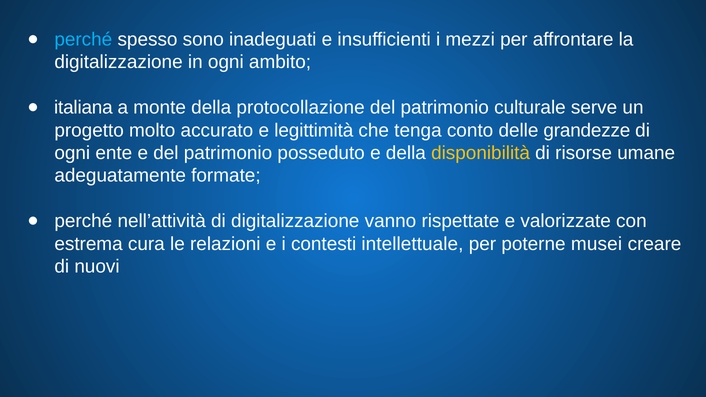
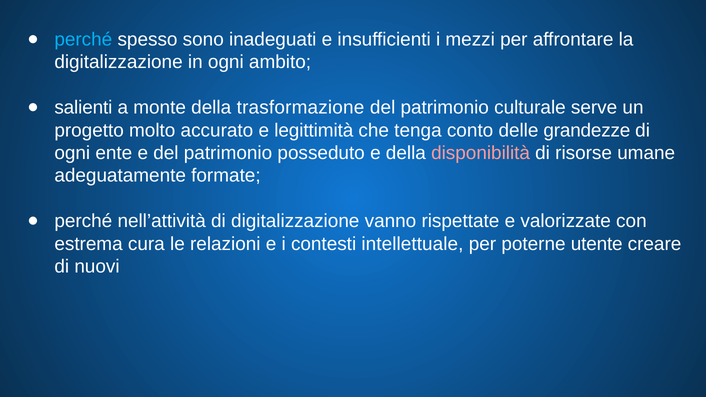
italiana: italiana -> salienti (83, 108)
protocollazione: protocollazione -> trasformazione (300, 108)
disponibilità colour: yellow -> pink (481, 153)
musei: musei -> utente (597, 244)
